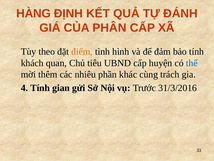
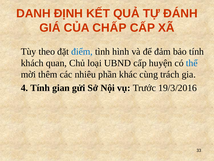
HÀNG: HÀNG -> DANH (33, 14)
PHÂN: PHÂN -> CHẤP (109, 28)
điểm colour: orange -> blue (82, 51)
tiêu: tiêu -> loại (95, 63)
31/3/2016: 31/3/2016 -> 19/3/2016 (178, 88)
